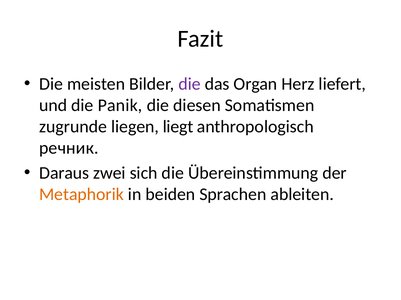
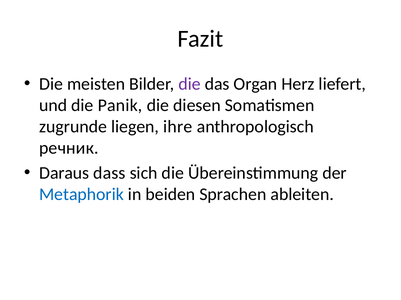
liegt: liegt -> ihre (178, 127)
zwei: zwei -> dass (109, 173)
Metaphorik colour: orange -> blue (82, 195)
